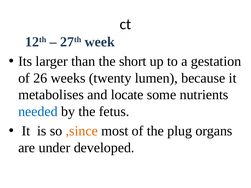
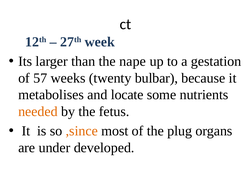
short: short -> nape (133, 61)
26: 26 -> 57 (40, 78)
lumen: lumen -> bulbar (156, 78)
needed colour: blue -> orange (38, 112)
